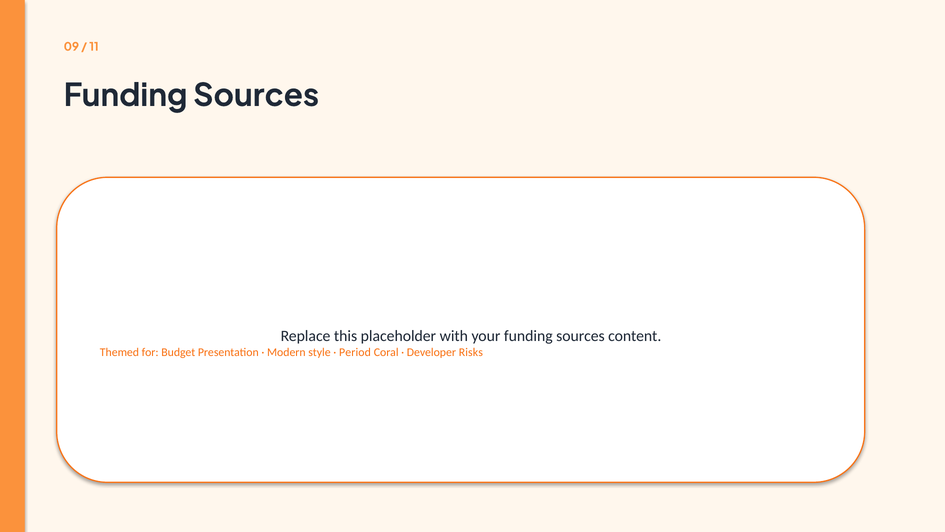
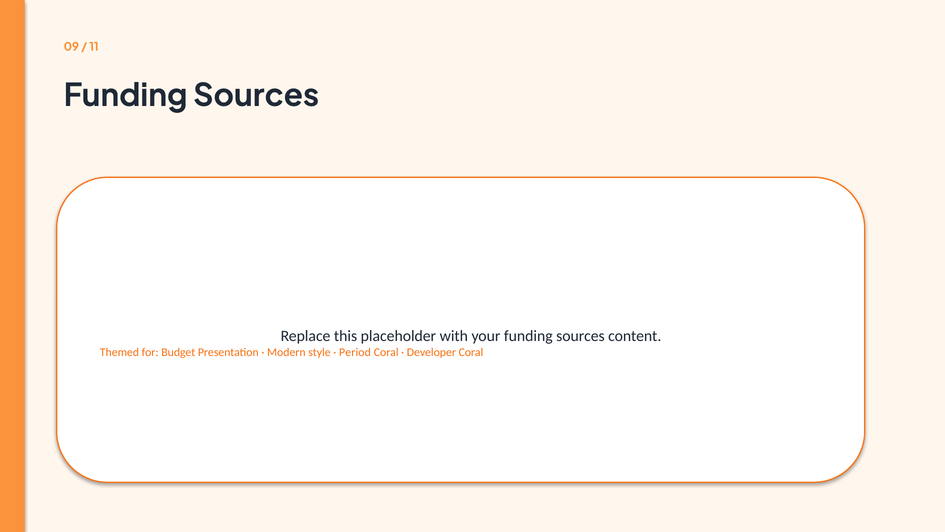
Developer Risks: Risks -> Coral (471, 352)
